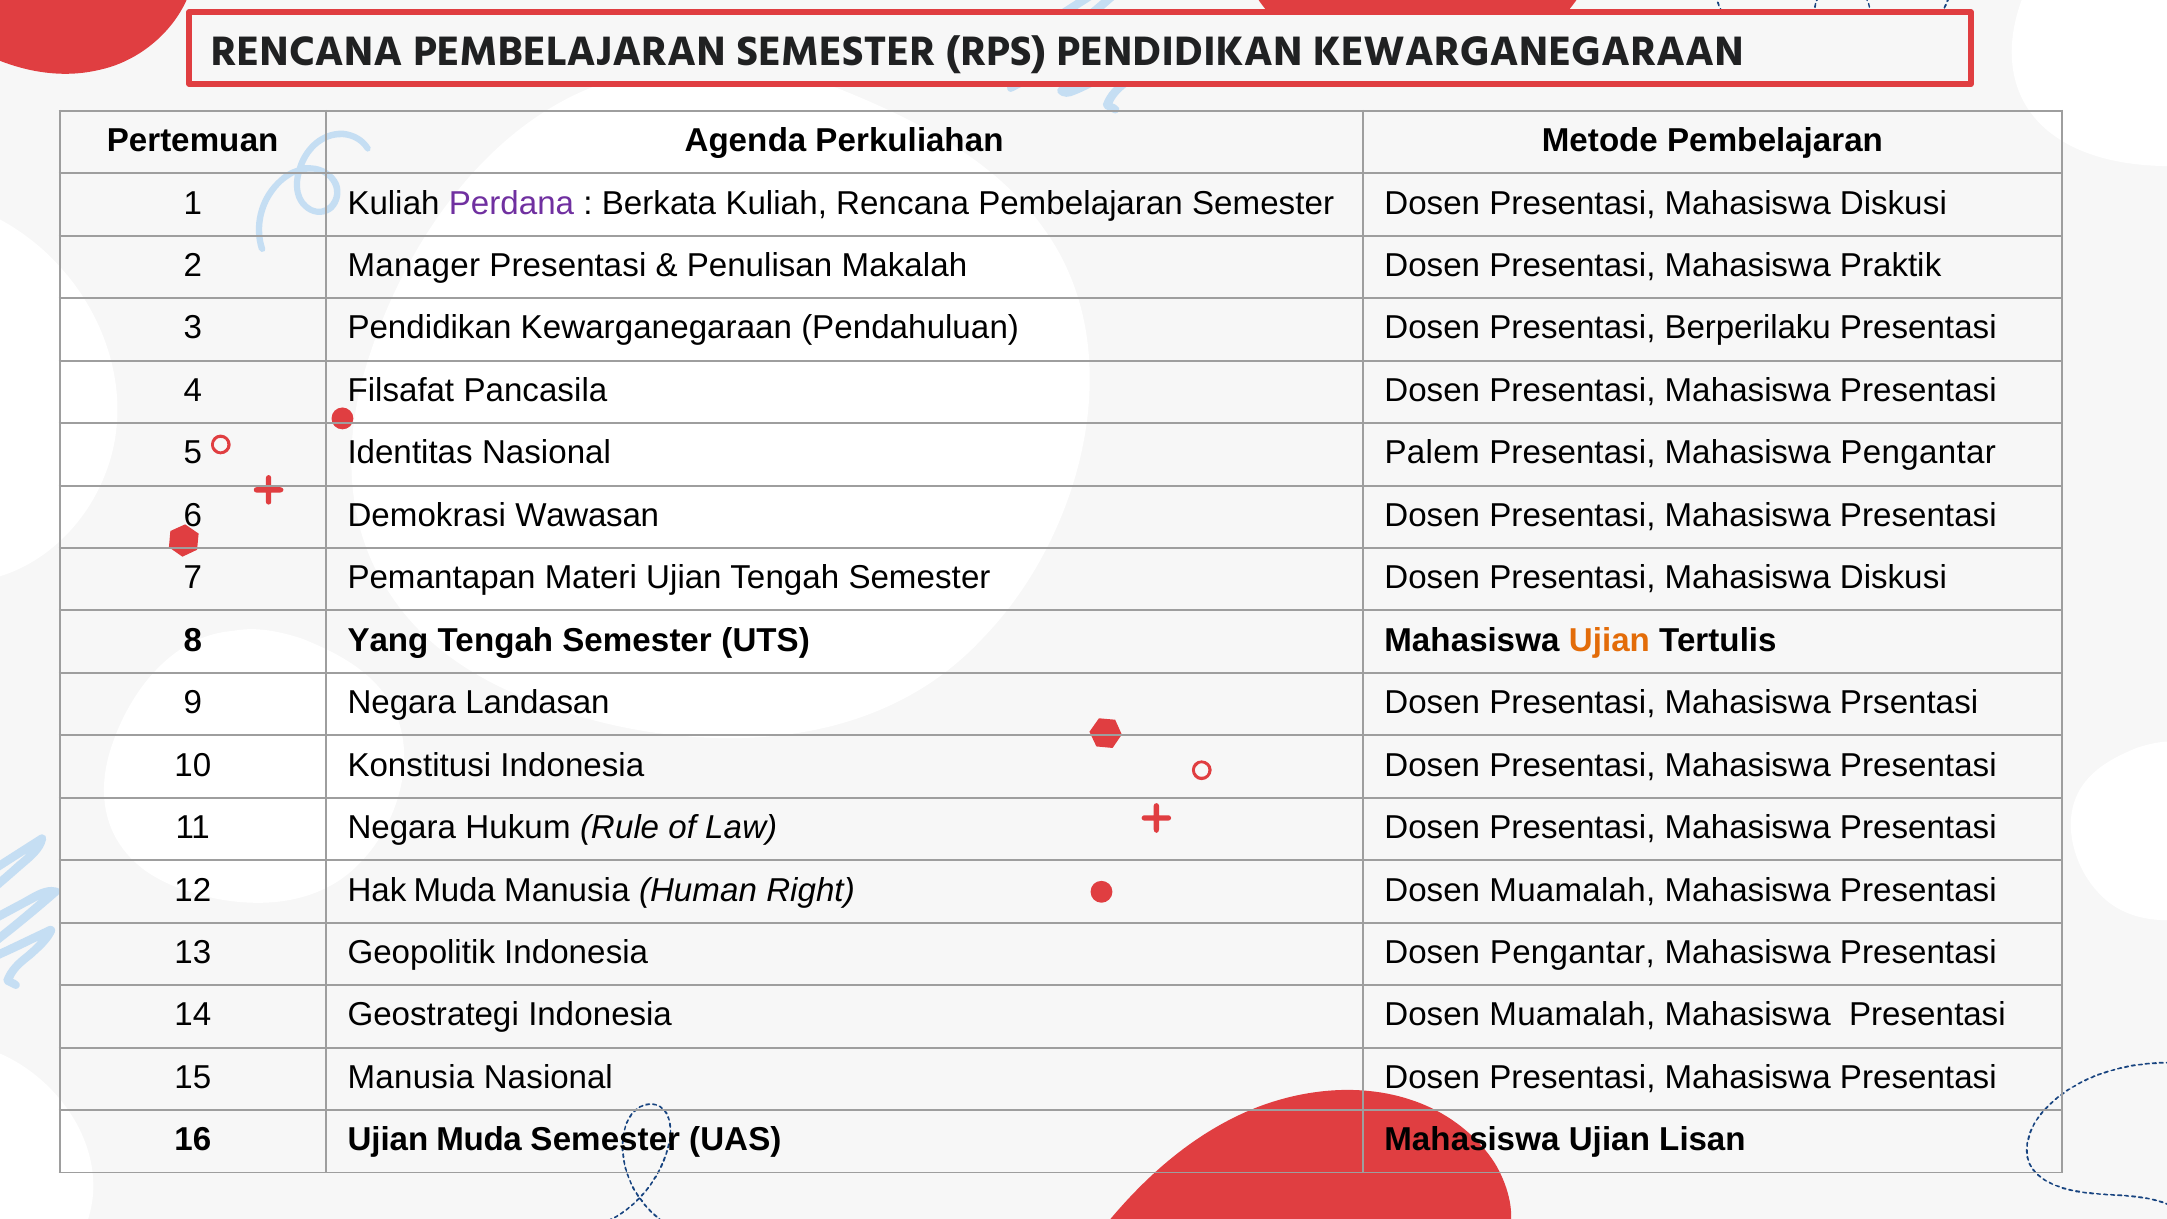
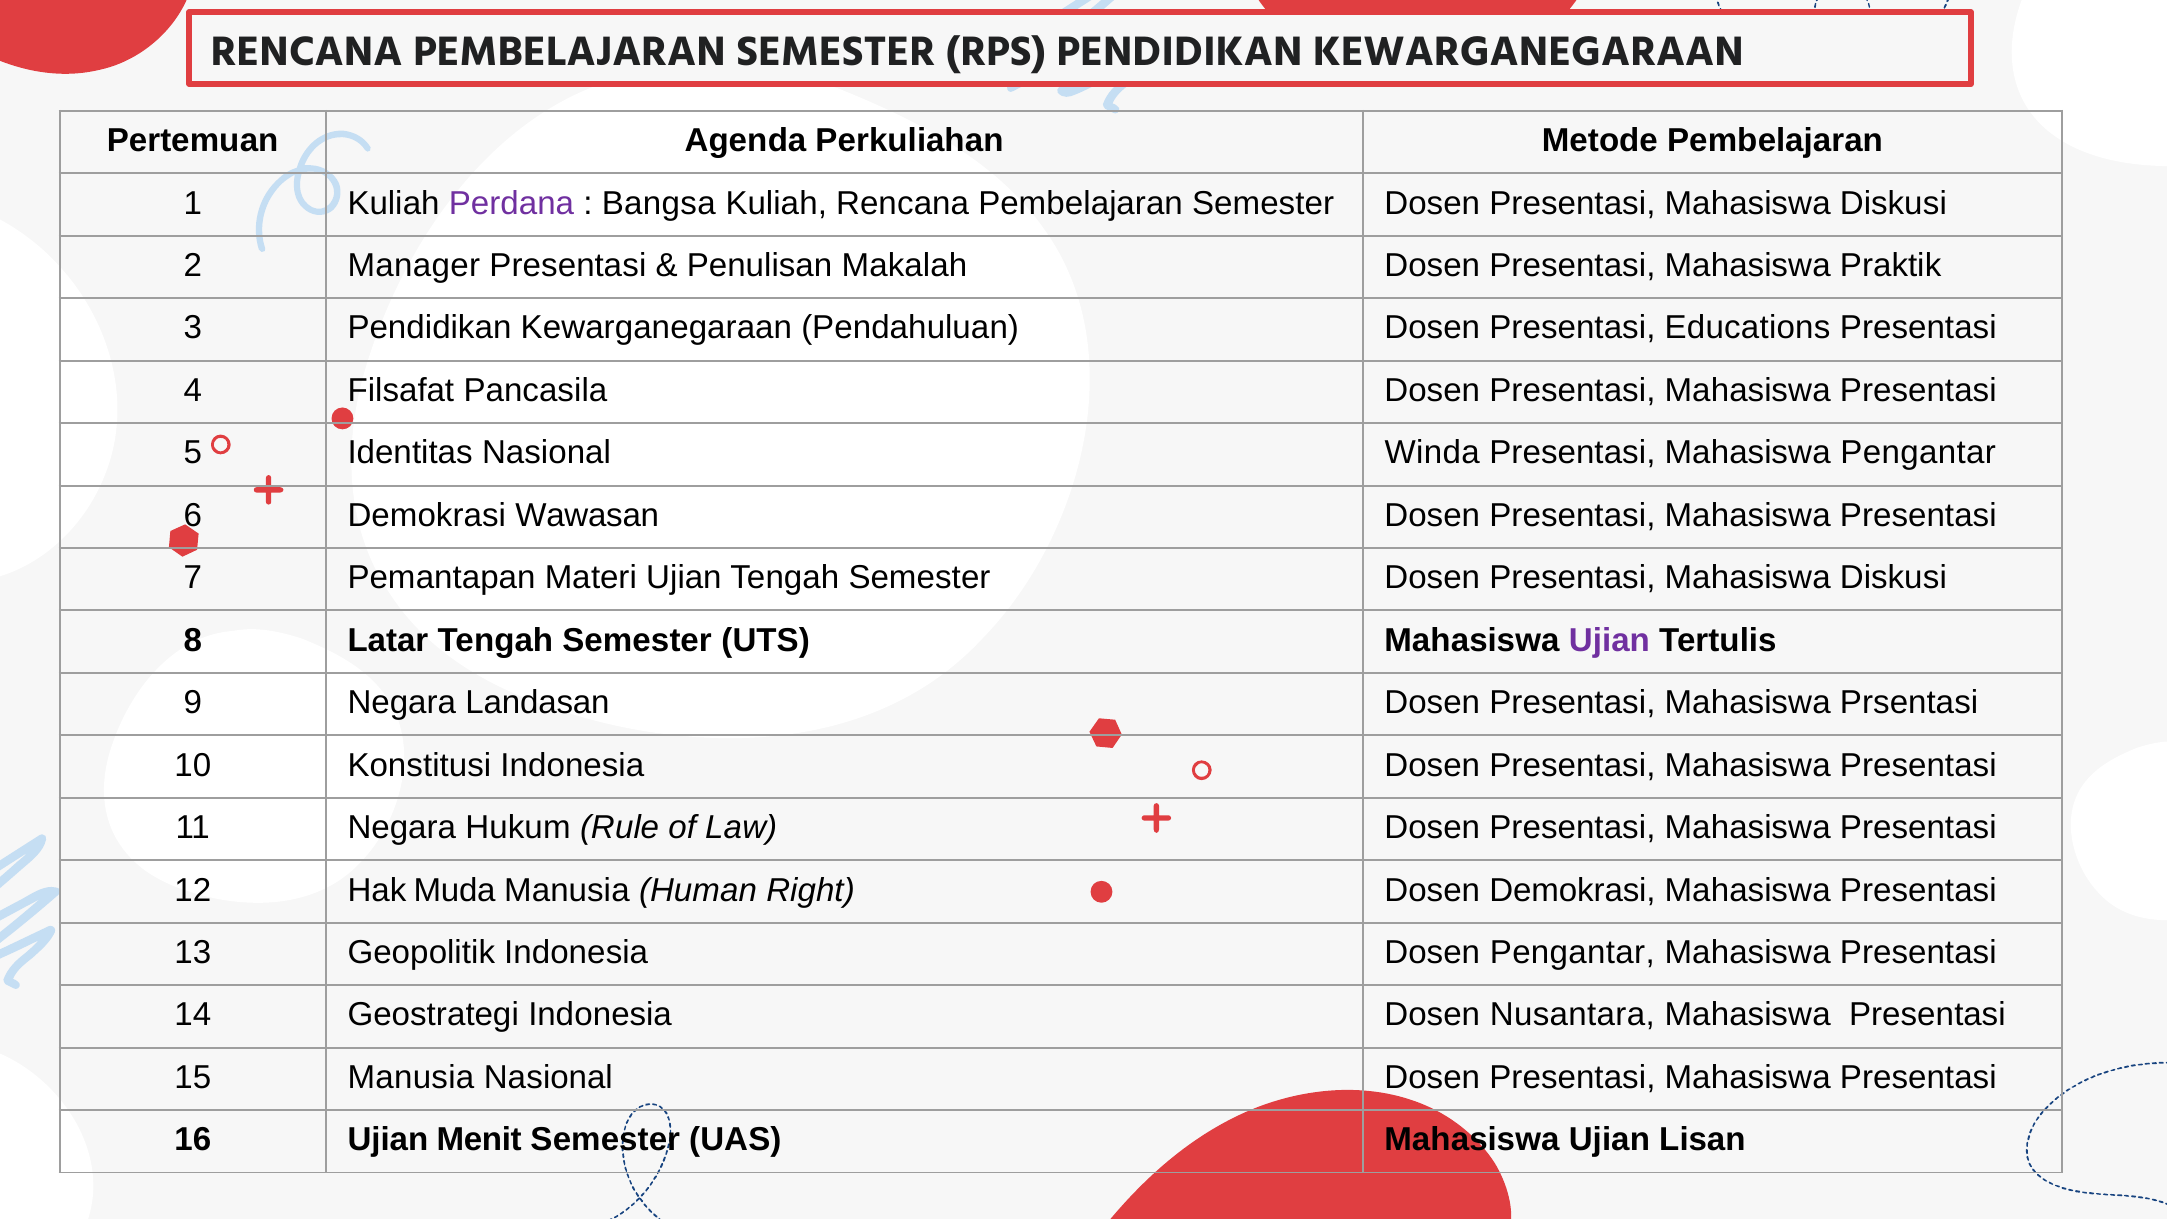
Berkata: Berkata -> Bangsa (659, 203)
Berperilaku: Berperilaku -> Educations (1748, 328)
Palem: Palem -> Winda (1432, 453)
Yang: Yang -> Latar (388, 640)
Ujian colour: orange -> purple (1609, 640)
Right Dosen Muamalah: Muamalah -> Demokrasi (1573, 890)
Indonesia Dosen Muamalah: Muamalah -> Nusantara (1572, 1015)
Ujian Muda: Muda -> Menit (479, 1140)
